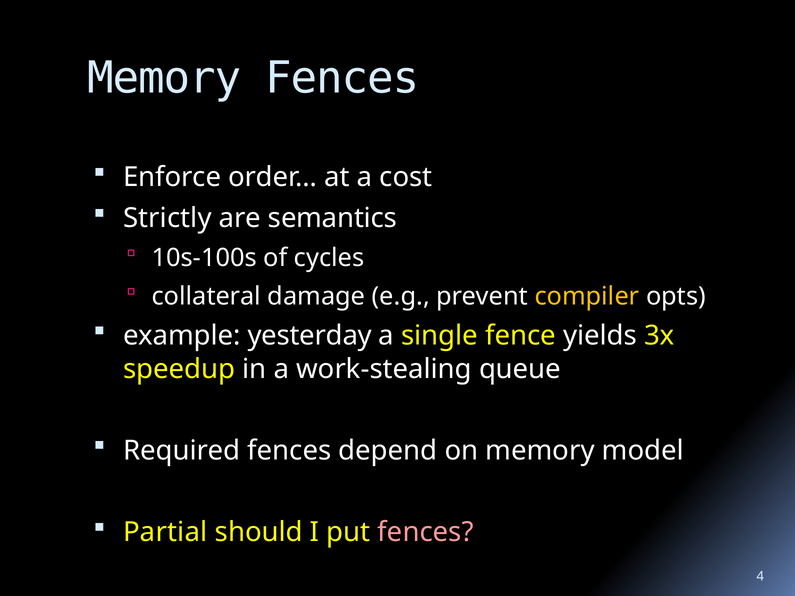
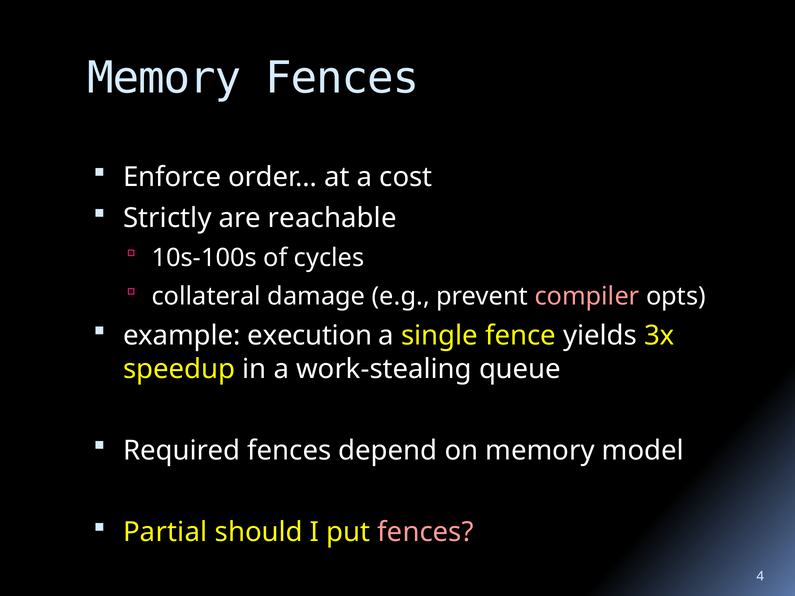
semantics: semantics -> reachable (332, 218)
compiler colour: yellow -> pink (587, 296)
yesterday: yesterday -> execution (310, 336)
